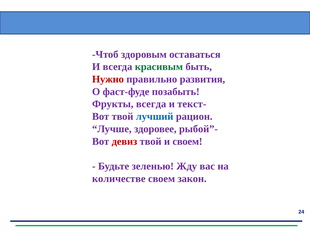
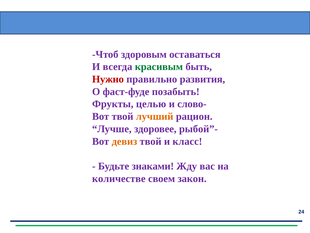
Фрукты всегда: всегда -> целью (151, 104)
текст-: текст- -> слово- (192, 104)
лучший colour: blue -> orange (155, 116)
девиз colour: red -> orange (124, 141)
и своем: своем -> класс (187, 141)
зеленью: зеленью -> знаками (153, 166)
